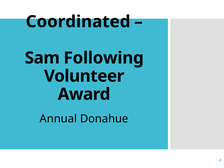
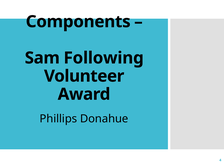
Coordinated: Coordinated -> Components (78, 22)
Annual: Annual -> Phillips (58, 119)
